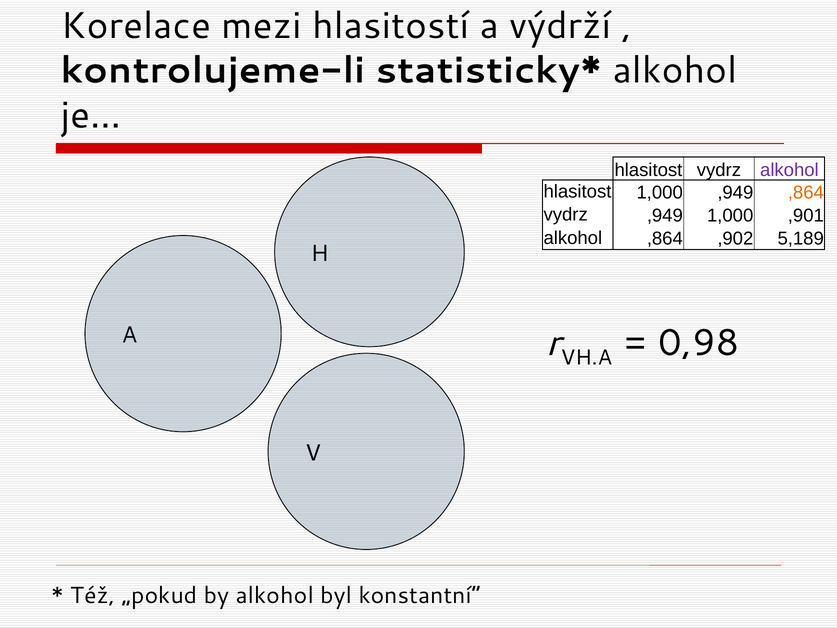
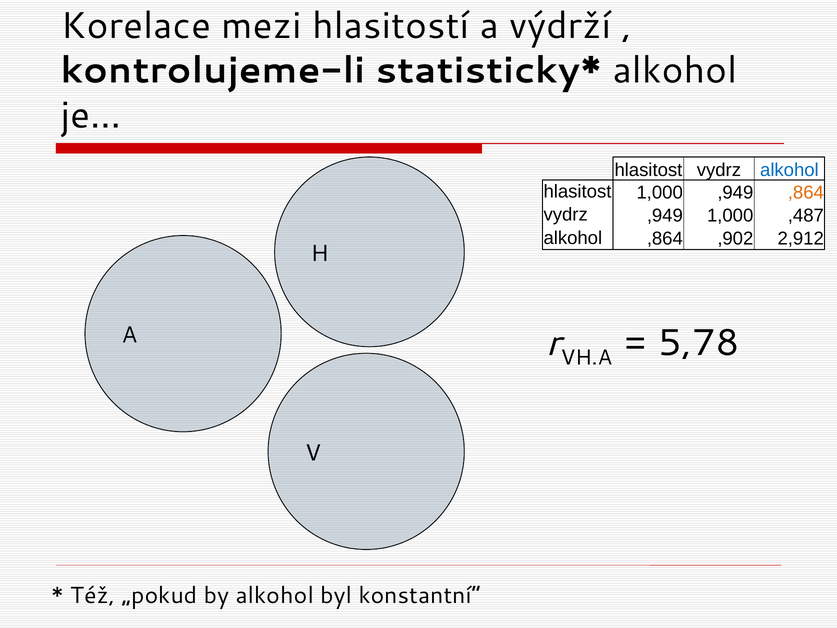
alkohol colour: purple -> blue (789, 170)
,901: ,901 -> ,487 (806, 216)
5,189: 5,189 -> 2,912 (801, 239)
0,98: 0,98 -> 5,78 (699, 343)
